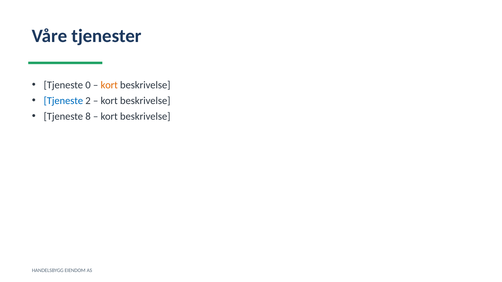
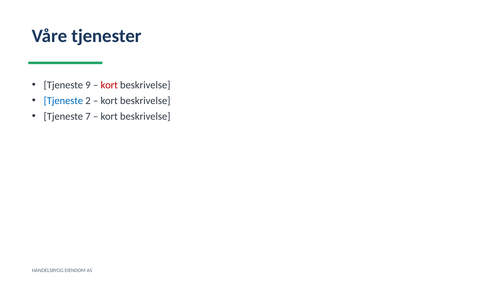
0: 0 -> 9 (88, 85)
kort colour: orange -> red (109, 85)
8: 8 -> 7 (88, 116)
